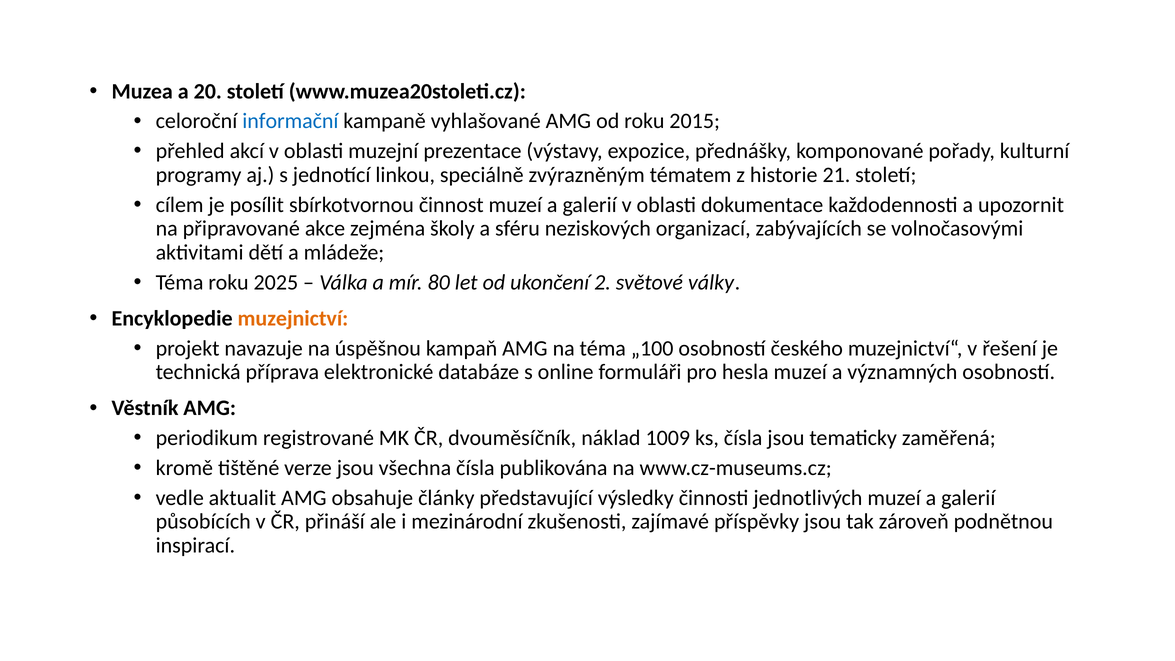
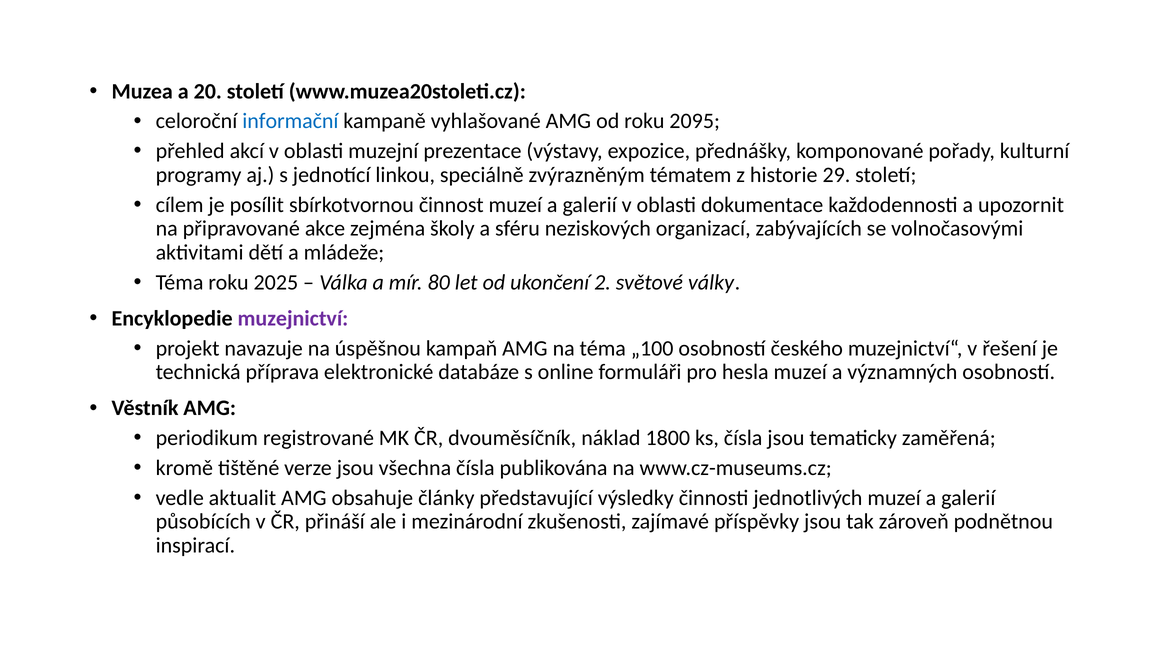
2015: 2015 -> 2095 (695, 121)
21: 21 -> 29 (836, 175)
muzejnictví colour: orange -> purple (293, 318)
1009: 1009 -> 1800 (668, 438)
